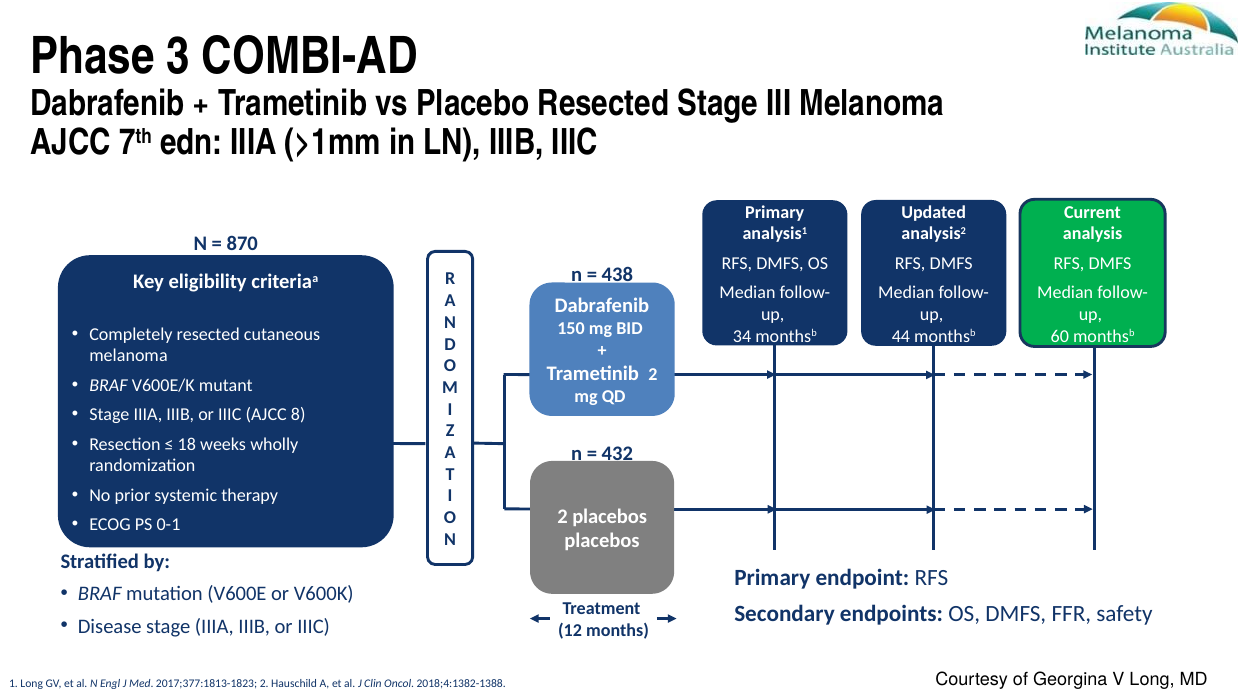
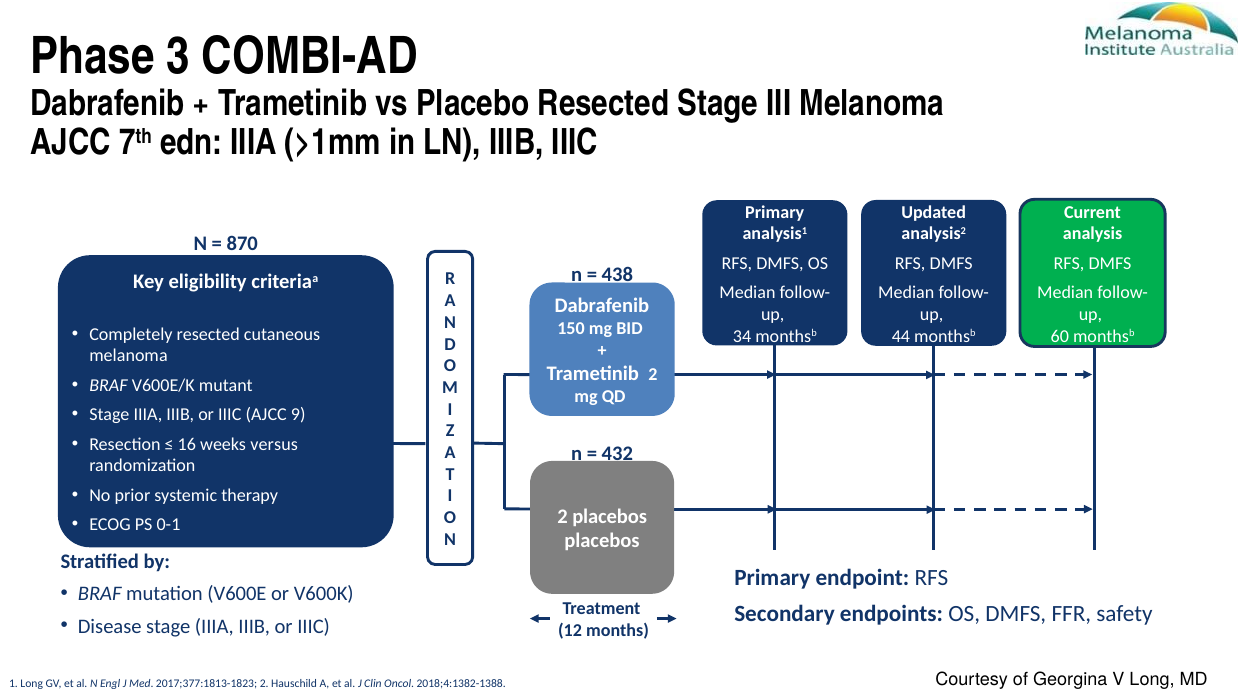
8: 8 -> 9 (298, 414)
18: 18 -> 16 (187, 444)
wholly: wholly -> versus (274, 444)
